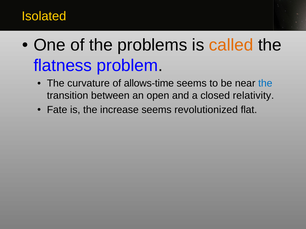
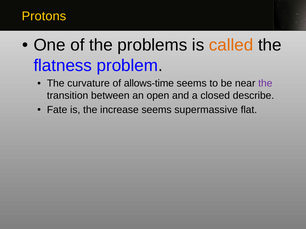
Isolated: Isolated -> Protons (44, 16)
the colour: blue -> purple (265, 83)
relativity: relativity -> describe (253, 96)
revolutionized: revolutionized -> supermassive (206, 110)
